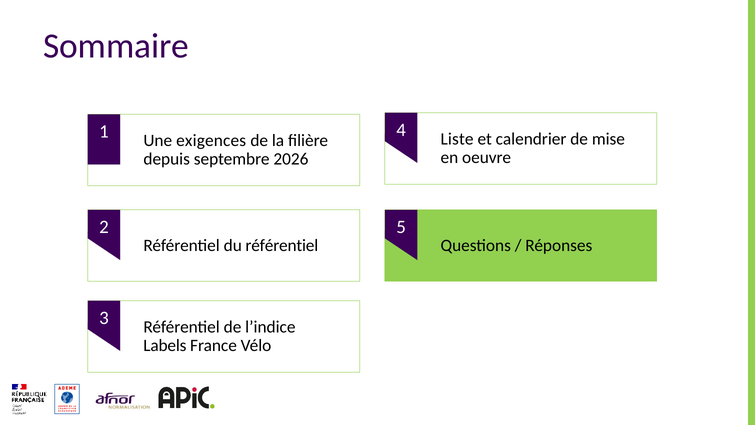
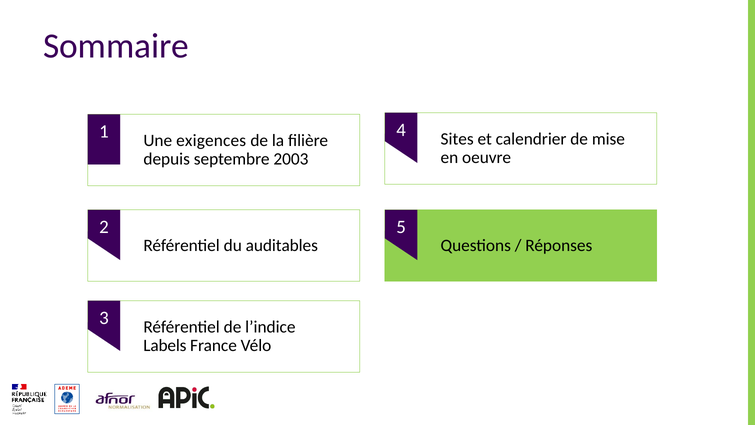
Liste: Liste -> Sites (457, 139)
2026: 2026 -> 2003 (291, 159)
du référentiel: référentiel -> auditables (282, 245)
